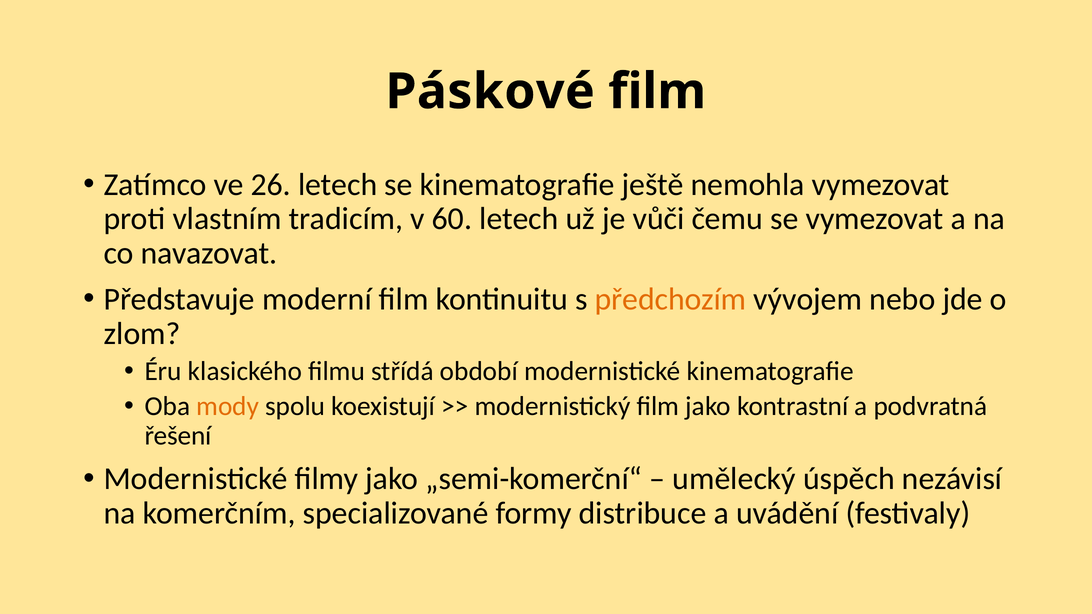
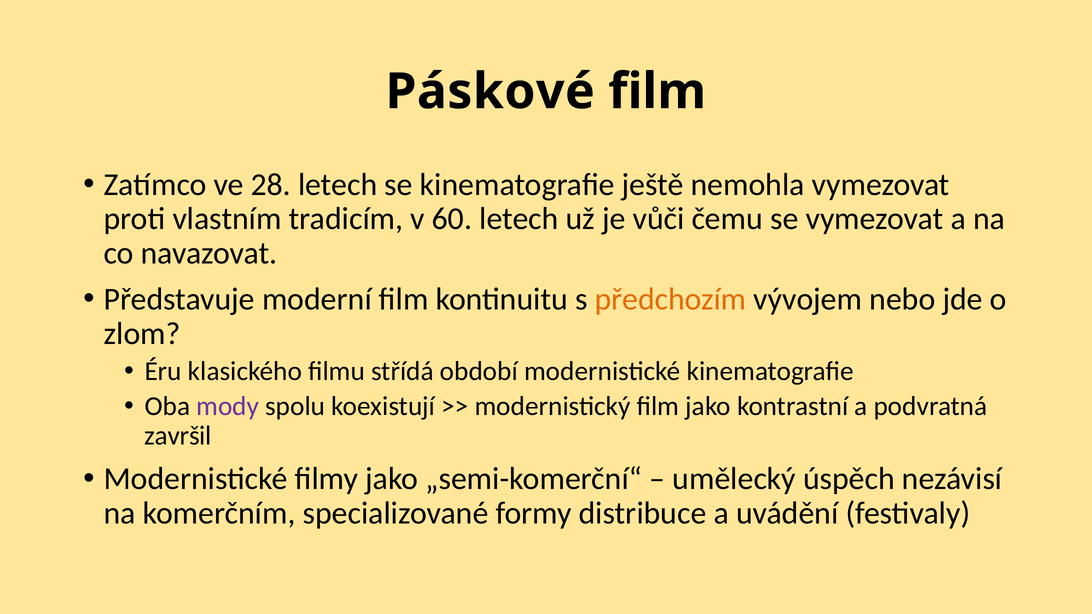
26: 26 -> 28 (271, 185)
mody colour: orange -> purple (228, 406)
řešení: řešení -> završil (178, 436)
